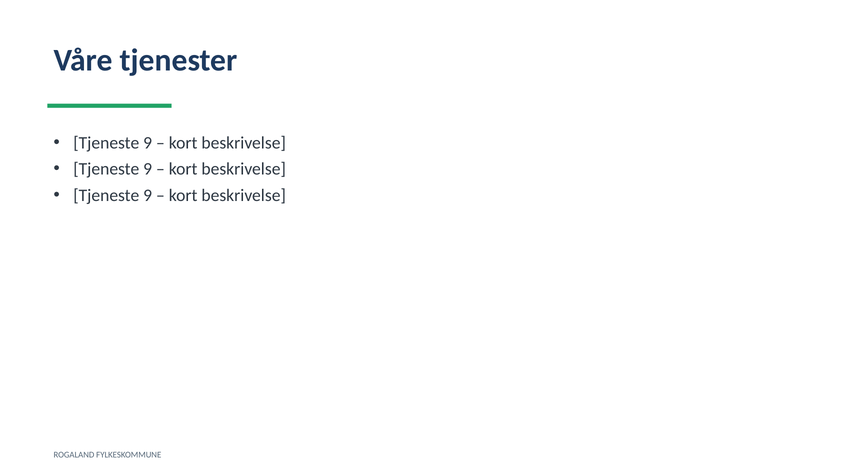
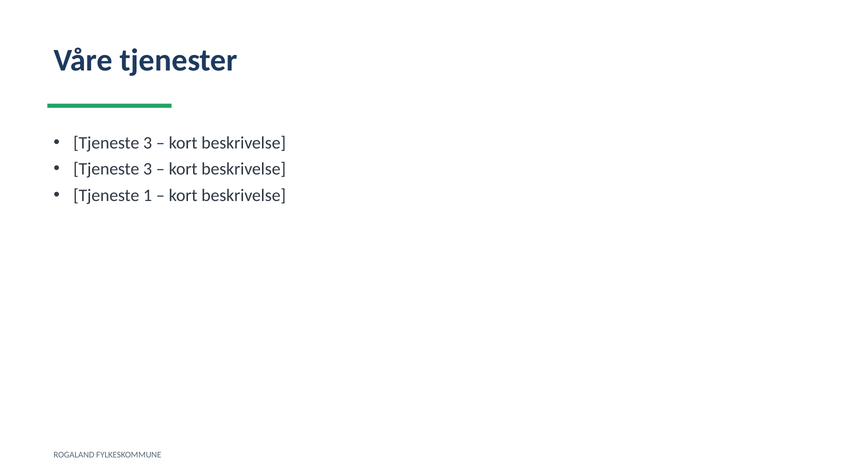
9: 9 -> 3 (148, 143)
9: 9 -> 3 (148, 169)
9: 9 -> 1 (148, 195)
